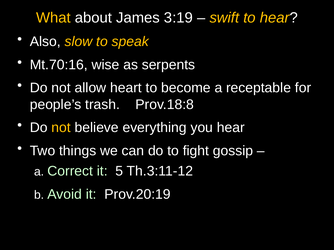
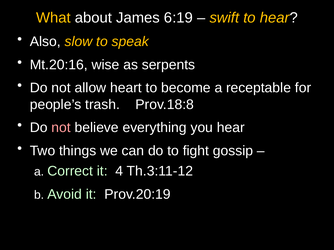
3:19: 3:19 -> 6:19 (178, 18)
Mt.70:16: Mt.70:16 -> Mt.20:16 (59, 65)
not colour: yellow -> pink (61, 128)
5: 5 -> 4 (119, 172)
